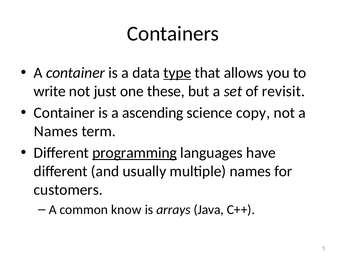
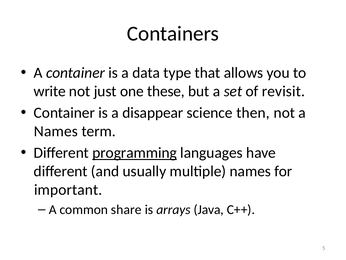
type underline: present -> none (177, 73)
ascending: ascending -> disappear (153, 113)
copy: copy -> then (253, 113)
customers: customers -> important (68, 189)
know: know -> share (126, 209)
